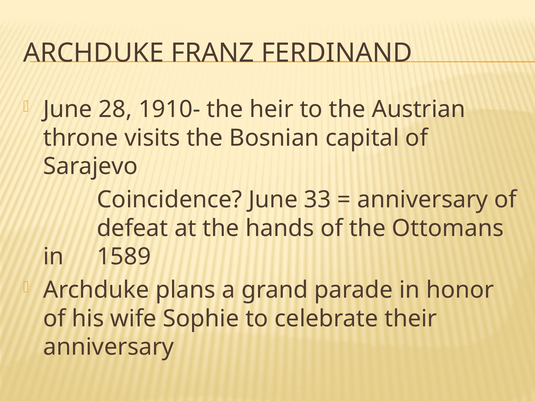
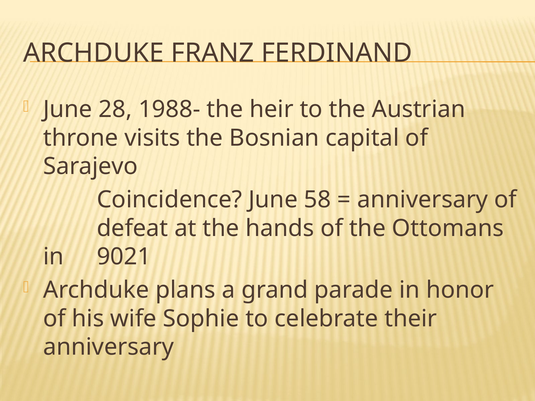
1910-: 1910- -> 1988- (169, 109)
33: 33 -> 58 (318, 200)
1589: 1589 -> 9021 (124, 257)
